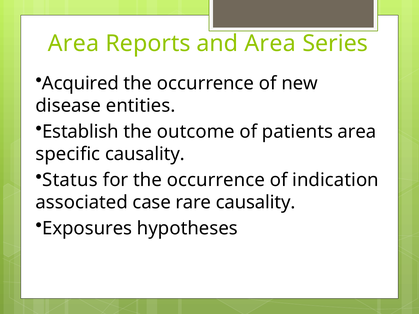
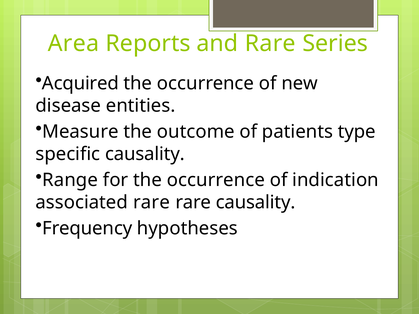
and Area: Area -> Rare (270, 44)
Establish: Establish -> Measure (80, 132)
patients area: area -> type (357, 132)
Status: Status -> Range (70, 180)
associated case: case -> rare (152, 203)
Exposures: Exposures -> Frequency (87, 229)
